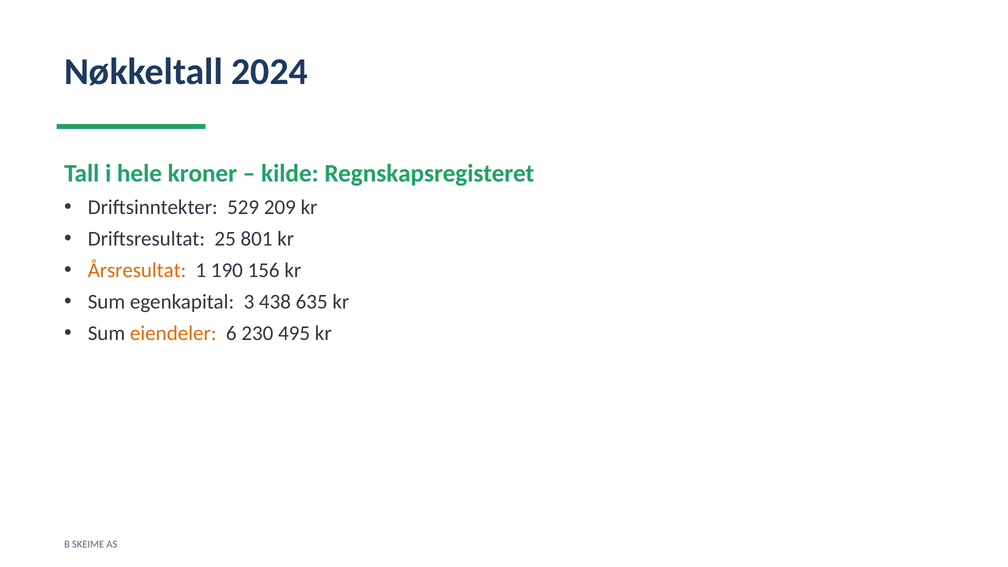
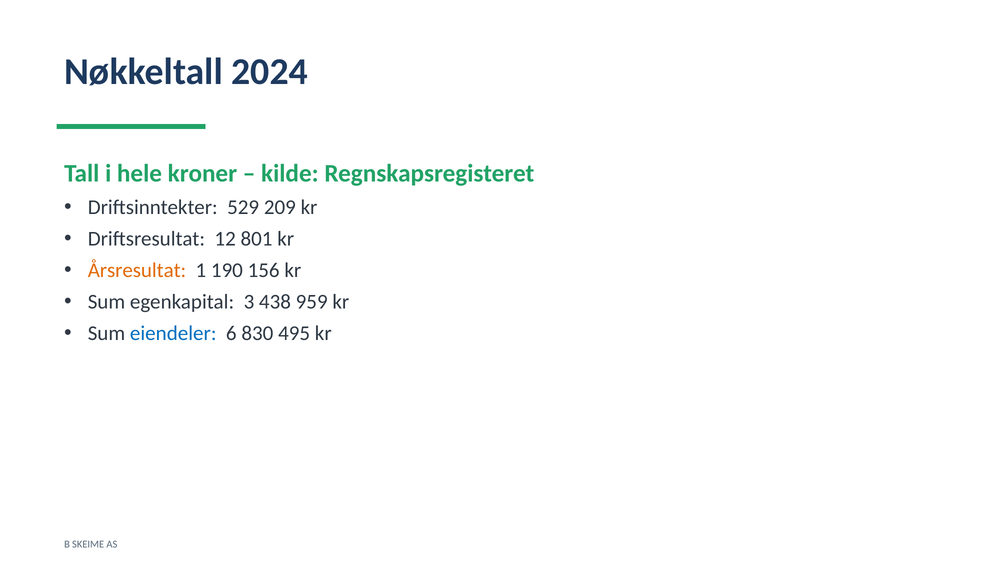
25: 25 -> 12 (225, 239)
635: 635 -> 959 (312, 302)
eiendeler colour: orange -> blue (173, 333)
230: 230 -> 830 (257, 333)
